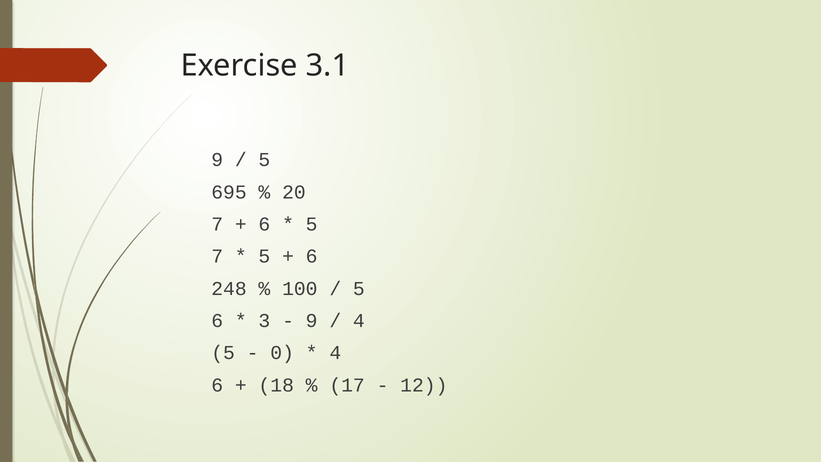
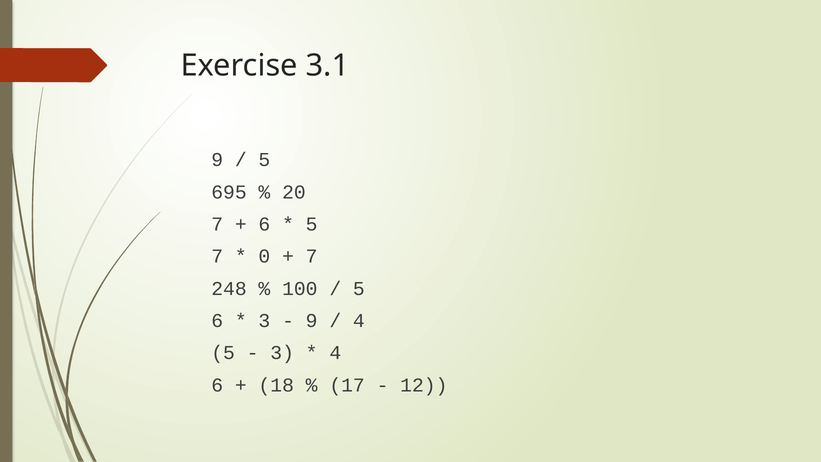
5: 5 -> 0 (264, 256)
6: 6 -> 7 (312, 256)
0: 0 -> 3 (282, 353)
